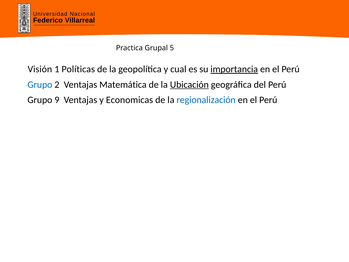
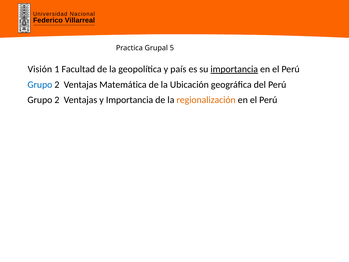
Políticas: Políticas -> Facultad (78, 69)
cual: cual -> país (178, 69)
Ubicación underline: present -> none (189, 85)
9: 9 -> 2 (57, 100)
y Economicas: Economicas -> Importancia (130, 100)
regionalización colour: blue -> orange (206, 100)
